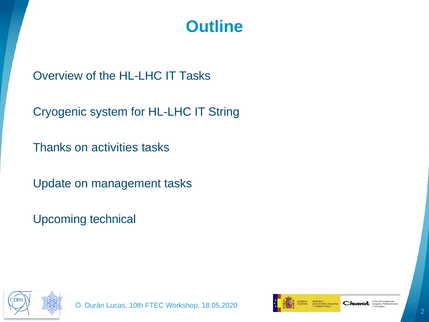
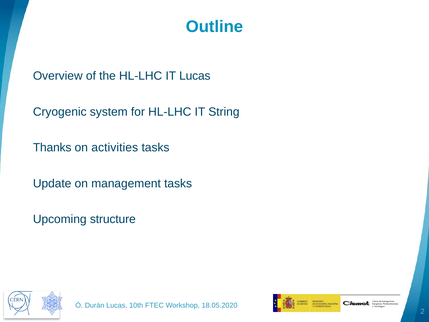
IT Tasks: Tasks -> Lucas (195, 76)
technical: technical -> structure (113, 219)
